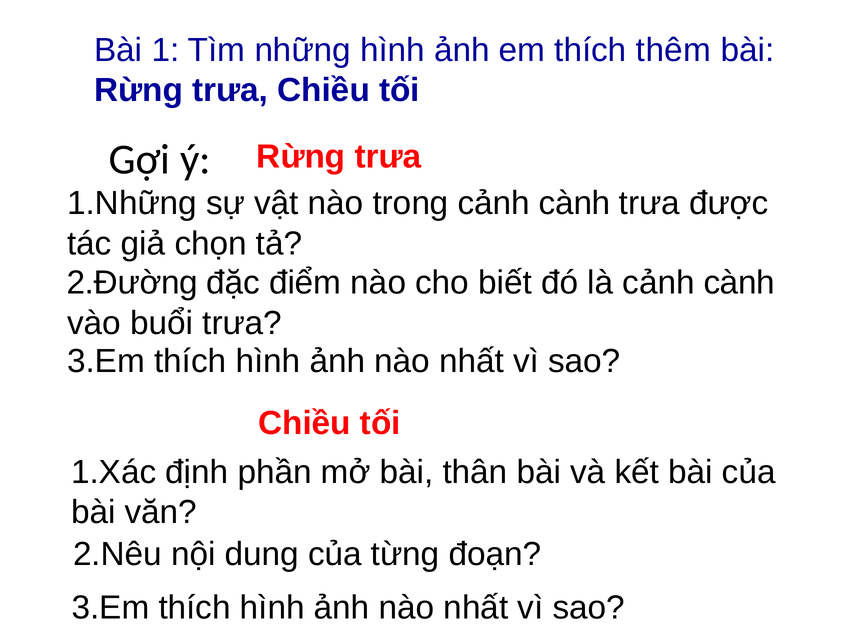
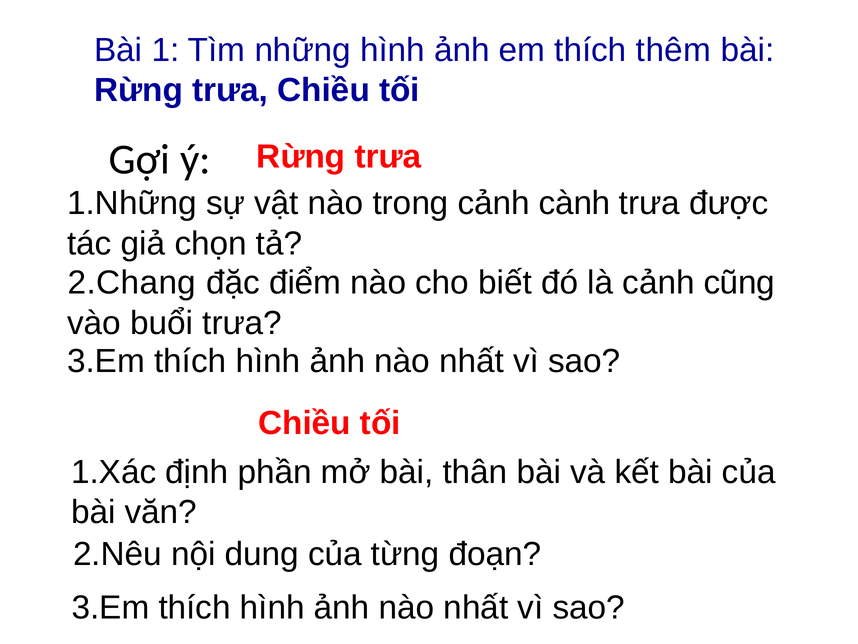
2.Đường: 2.Đường -> 2.Chang (132, 283)
là cảnh cành: cành -> cũng (739, 283)
